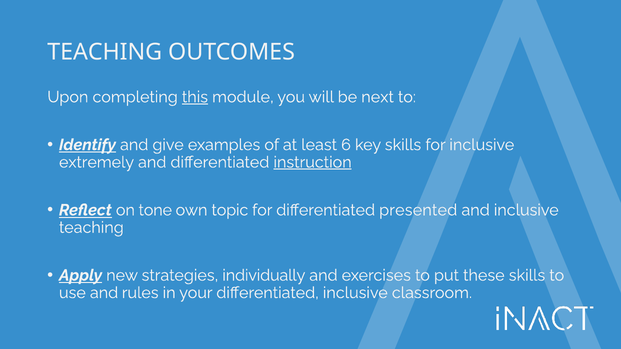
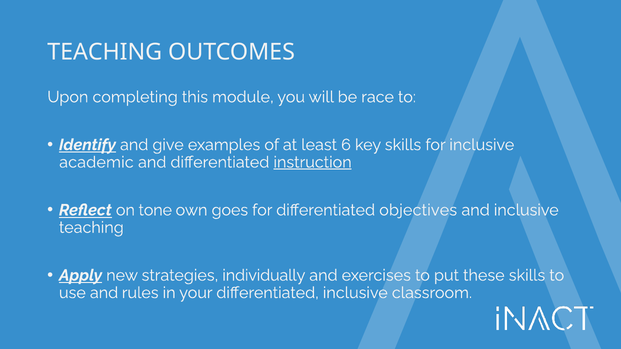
this underline: present -> none (195, 97)
next: next -> race (378, 97)
extremely: extremely -> academic (96, 162)
topic: topic -> goes (230, 210)
presented: presented -> objectives (418, 210)
